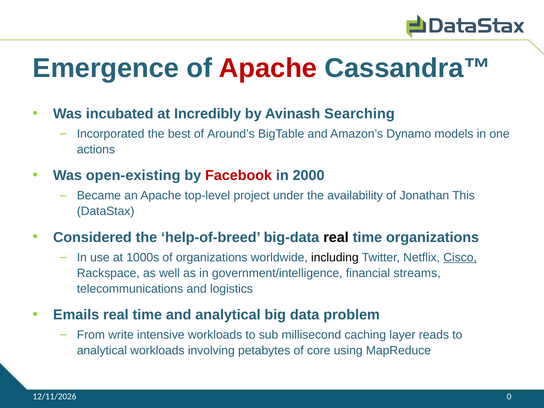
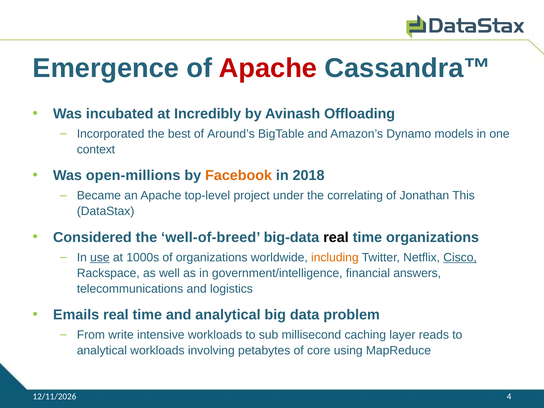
Searching: Searching -> Offloading (360, 114)
actions: actions -> context (96, 149)
open-existing: open-existing -> open-millions (133, 175)
Facebook colour: red -> orange (239, 175)
2000: 2000 -> 2018 (309, 175)
availability: availability -> correlating (355, 196)
help-of-breed: help-of-breed -> well-of-breed (211, 237)
use underline: none -> present (100, 257)
including colour: black -> orange (335, 257)
streams: streams -> answers (417, 273)
0: 0 -> 4 (509, 396)
